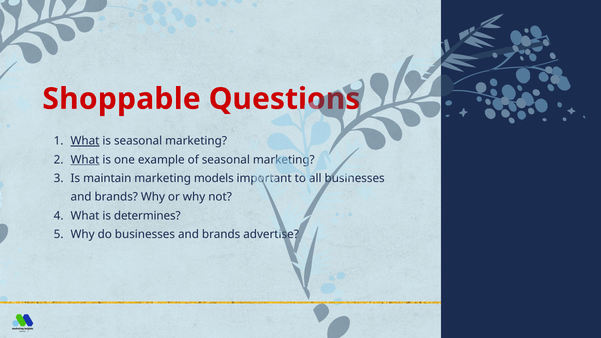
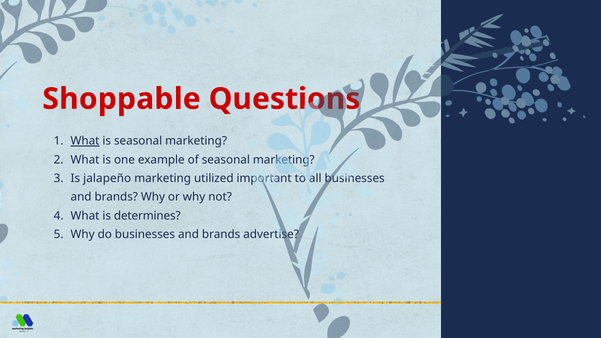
What underline: present -> none (85, 160)
maintain: maintain -> jalapeño (107, 178)
models: models -> utilized (214, 178)
